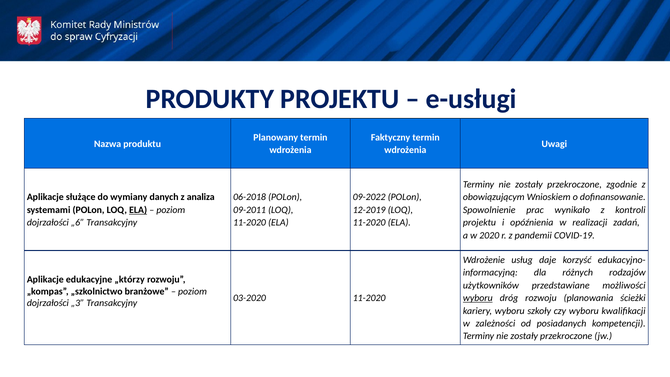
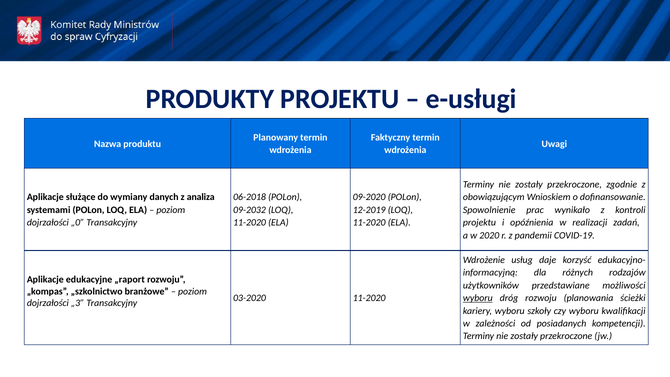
09-2022: 09-2022 -> 09-2020 (369, 197)
ELA underline: present -> none (138, 210)
09-2011: 09-2011 -> 09-2032 (250, 210)
„6: „6 -> „0 (78, 223)
„którzy: „którzy -> „raport (130, 279)
